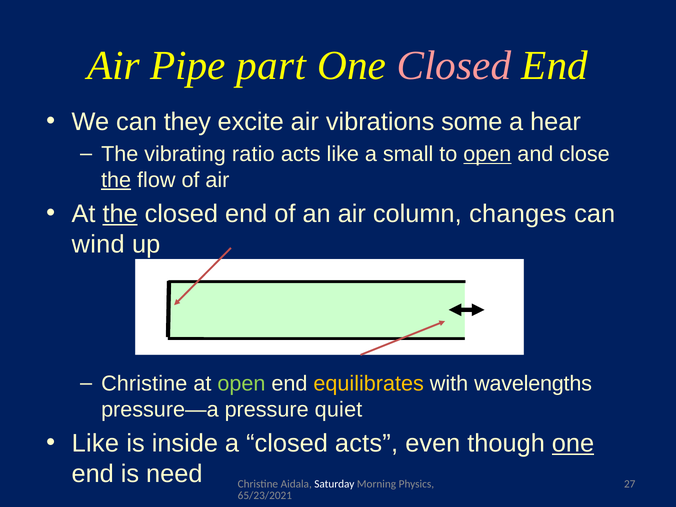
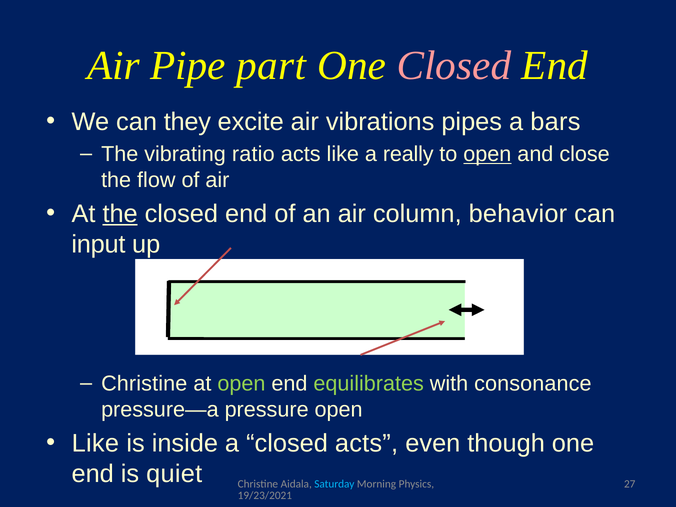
some: some -> pipes (472, 122)
hear: hear -> bars (555, 122)
small: small -> really (408, 154)
the underline: present -> none (116, 180)
changes: changes -> behavior (518, 214)
wind: wind -> input (98, 244)
equilibrates colour: yellow -> light green (369, 384)
wavelengths: wavelengths -> consonance (533, 384)
pressure quiet: quiet -> open (339, 410)
one underline: present -> none (573, 443)
need: need -> quiet (174, 474)
Saturday colour: white -> light blue (334, 484)
65/23/2021: 65/23/2021 -> 19/23/2021 (265, 495)
